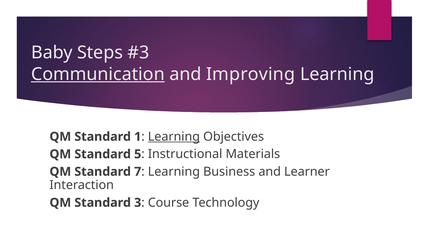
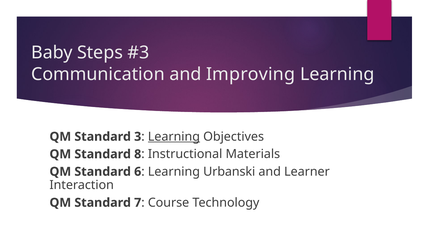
Communication underline: present -> none (98, 74)
1: 1 -> 3 (138, 137)
5: 5 -> 8 (138, 154)
7: 7 -> 6 (138, 172)
Business: Business -> Urbanski (229, 172)
3: 3 -> 7 (138, 203)
